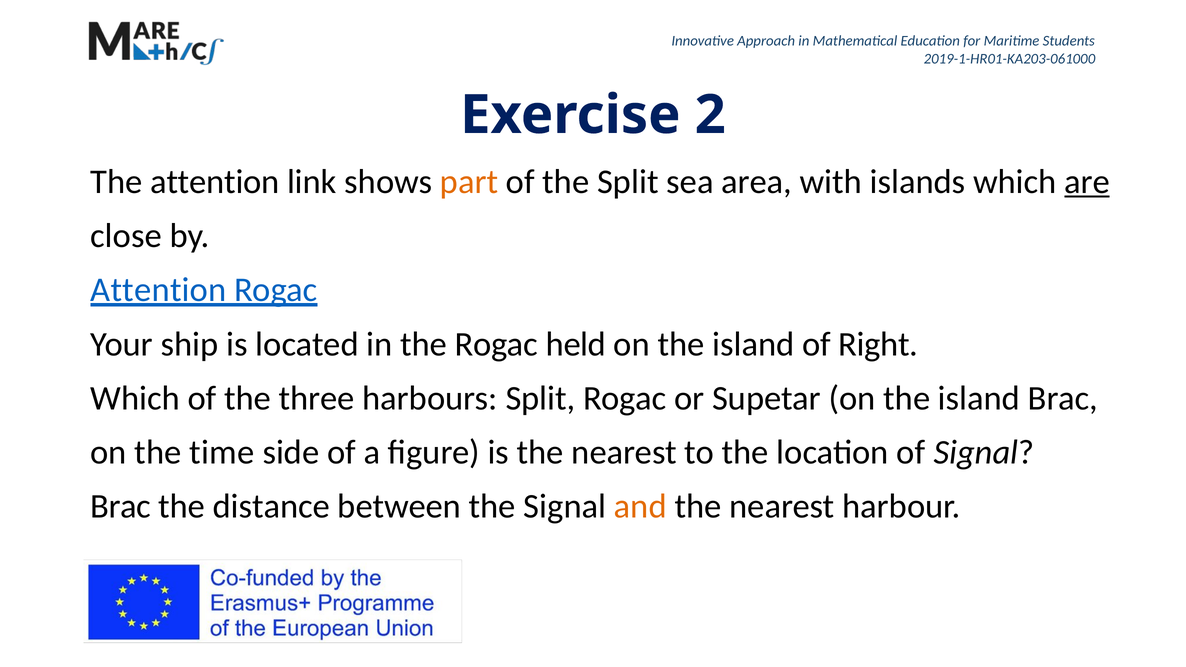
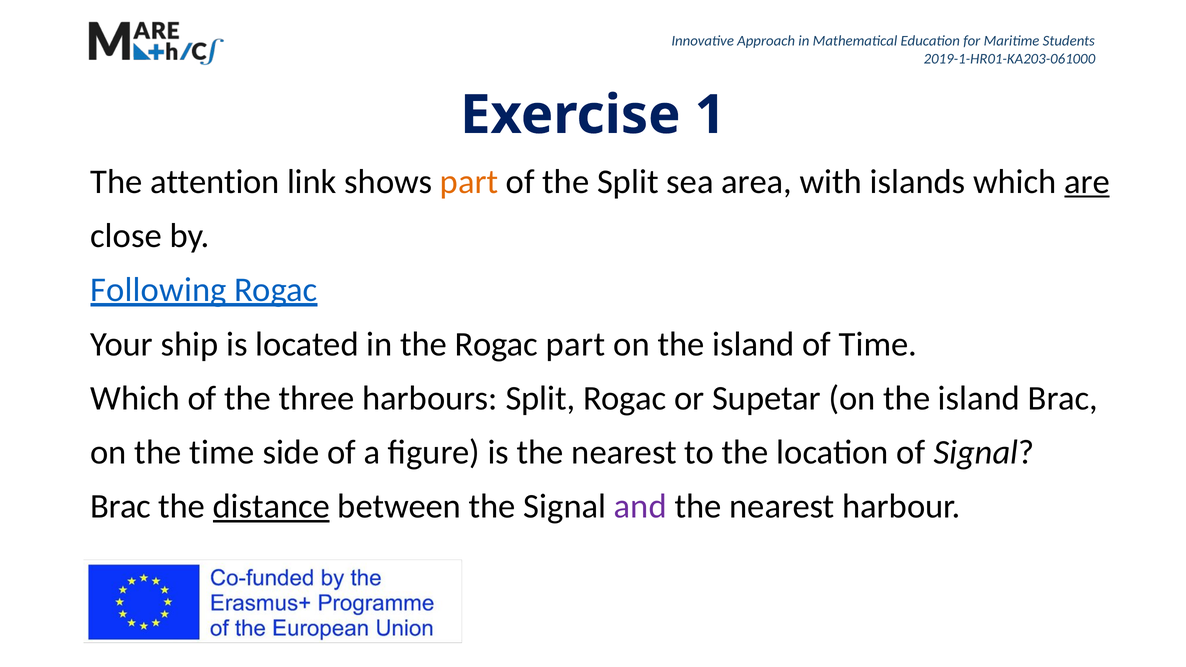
2: 2 -> 1 (710, 115)
Attention: Attention -> Following (159, 290)
Rogac held: held -> part (576, 345)
of Right: Right -> Time (878, 345)
distance underline: none -> present (271, 506)
and colour: orange -> purple (640, 506)
